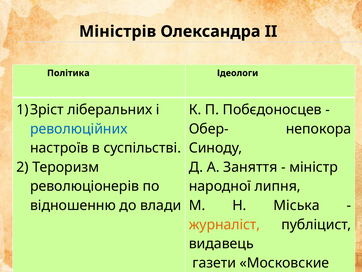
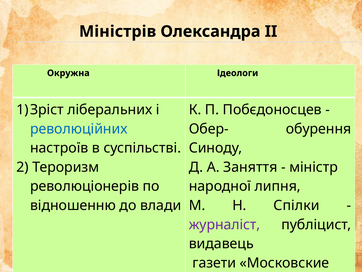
Політика: Політика -> Окружна (68, 73)
непокора: непокора -> обурення (319, 129)
Міська: Міська -> Спілки (297, 205)
журналіст colour: orange -> purple (225, 224)
